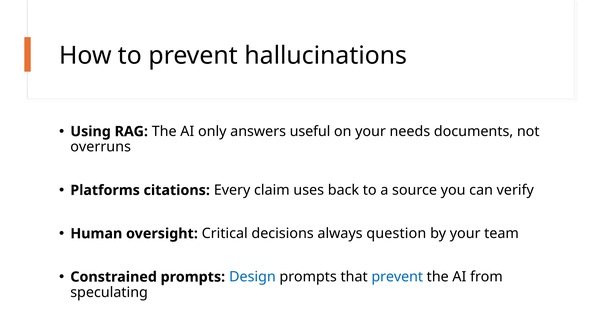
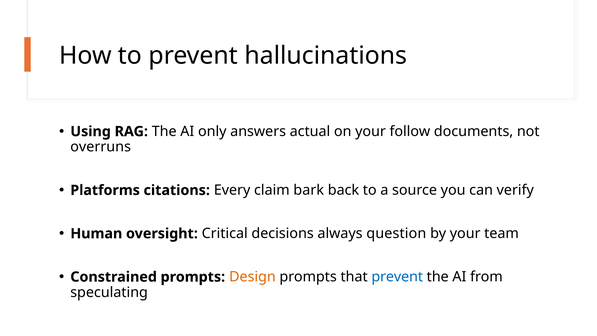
useful: useful -> actual (310, 131)
needs: needs -> follow (410, 131)
uses: uses -> bark (309, 190)
Design colour: blue -> orange (252, 277)
